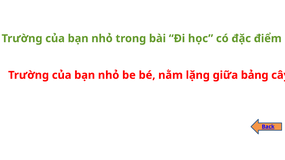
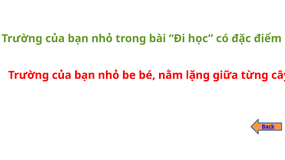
bảng: bảng -> từng (255, 75)
